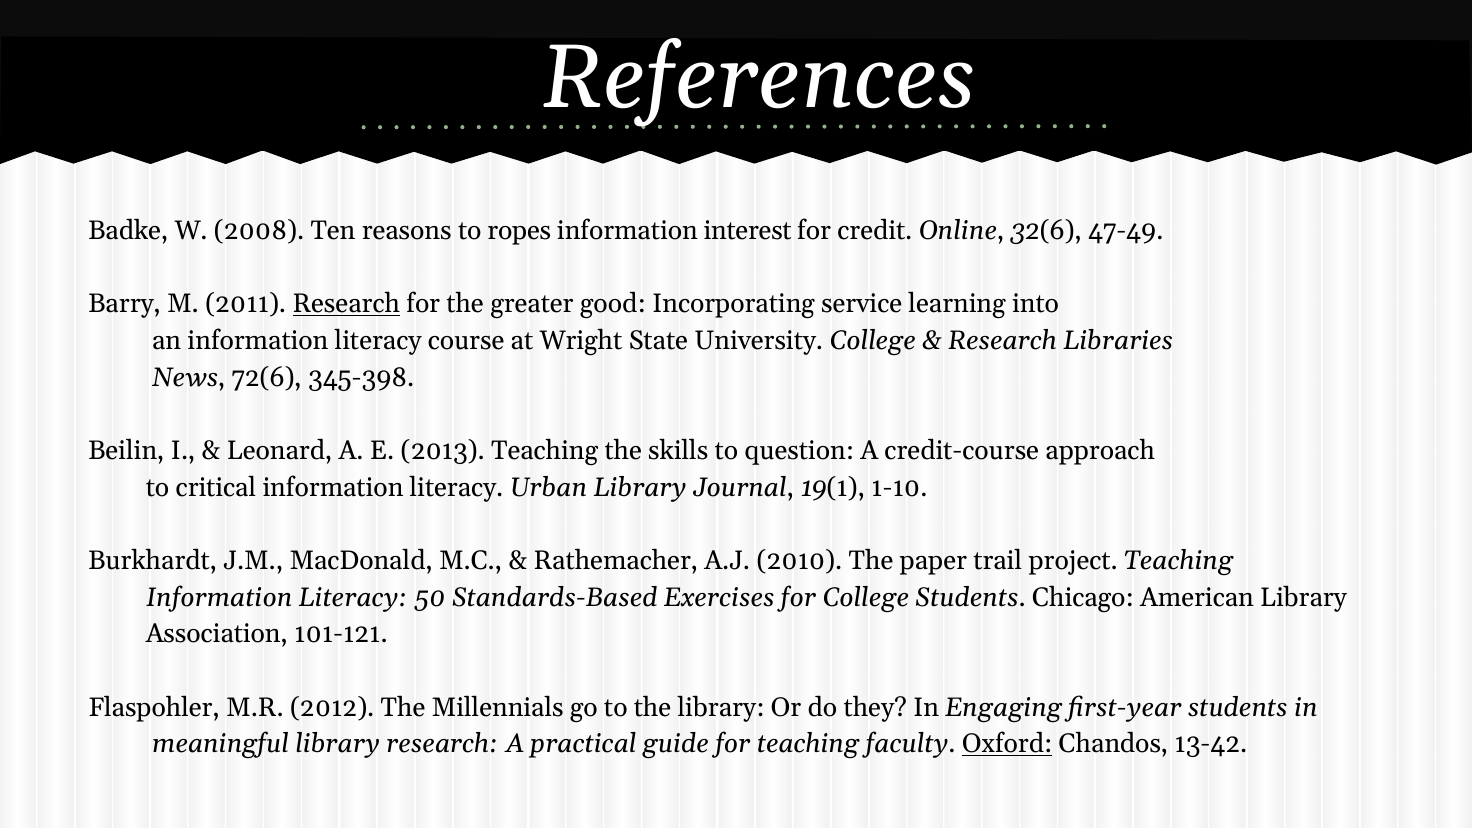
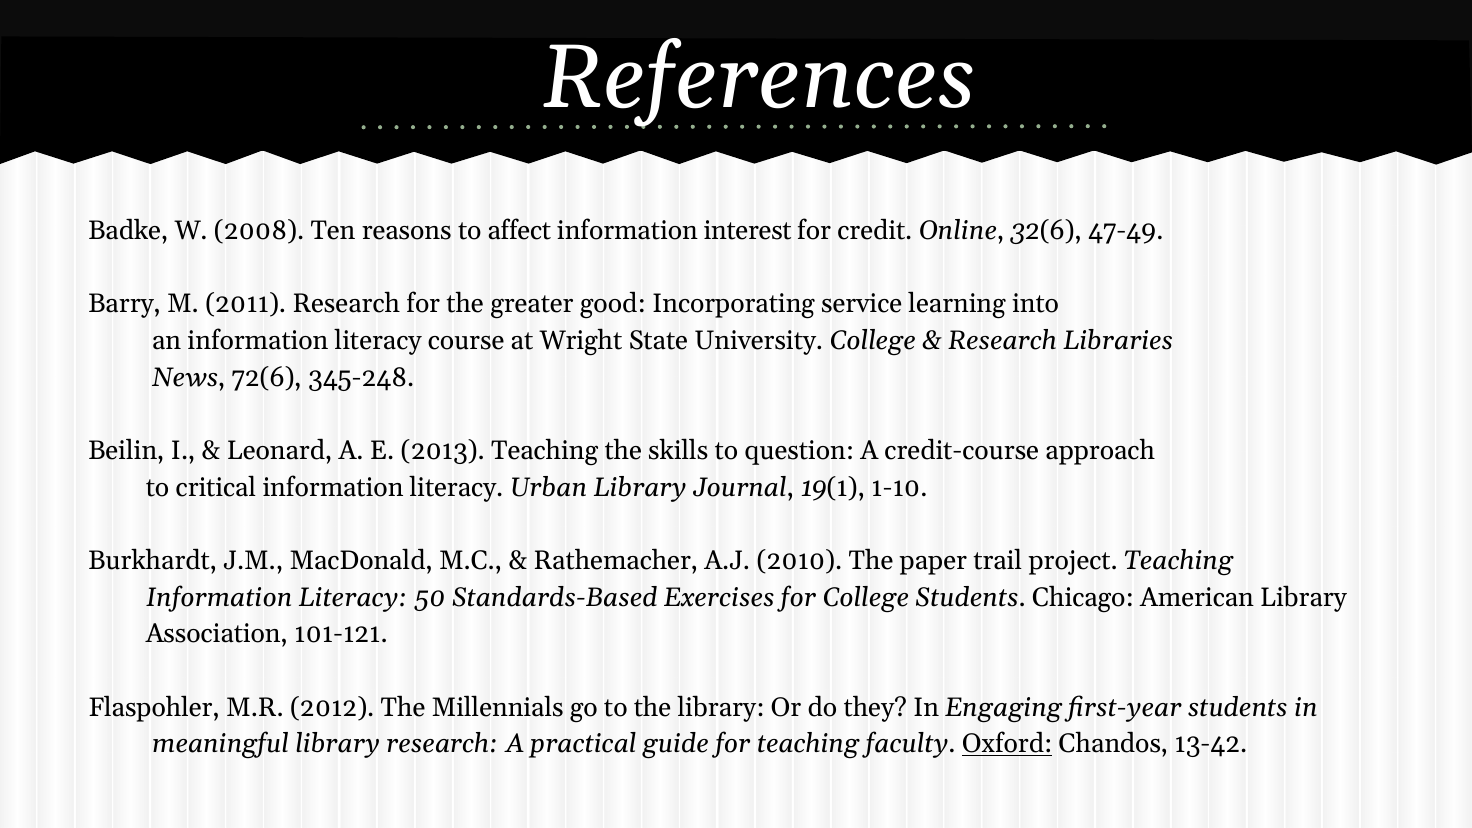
ropes: ropes -> affect (519, 231)
Research underline: present -> none (346, 304)
345-398: 345-398 -> 345-248 (361, 377)
